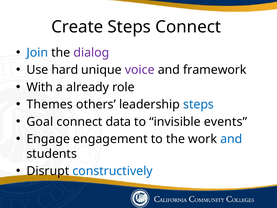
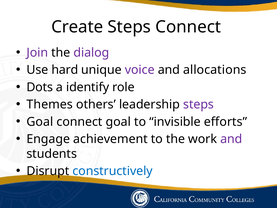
Join colour: blue -> purple (37, 53)
framework: framework -> allocations (215, 70)
With: With -> Dots (40, 87)
already: already -> identify (88, 87)
steps colour: blue -> purple (198, 104)
connect data: data -> goal (118, 122)
events: events -> efforts (225, 122)
engagement: engagement -> achievement (110, 139)
and colour: blue -> purple (231, 139)
